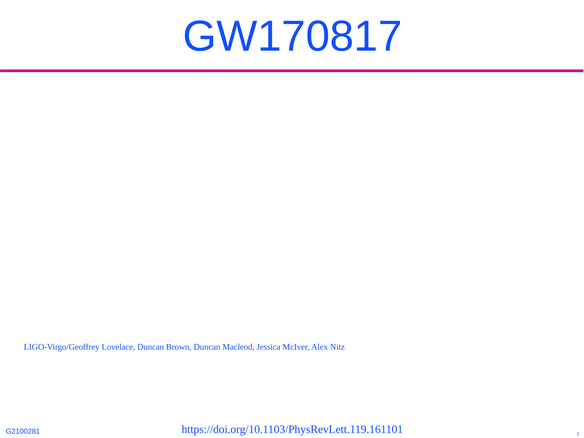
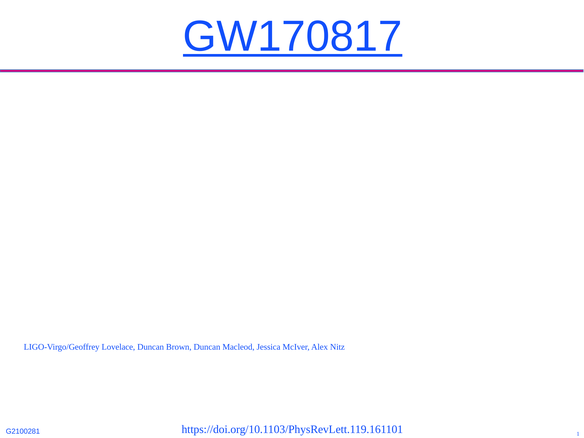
GW170817 underline: none -> present (293, 37)
